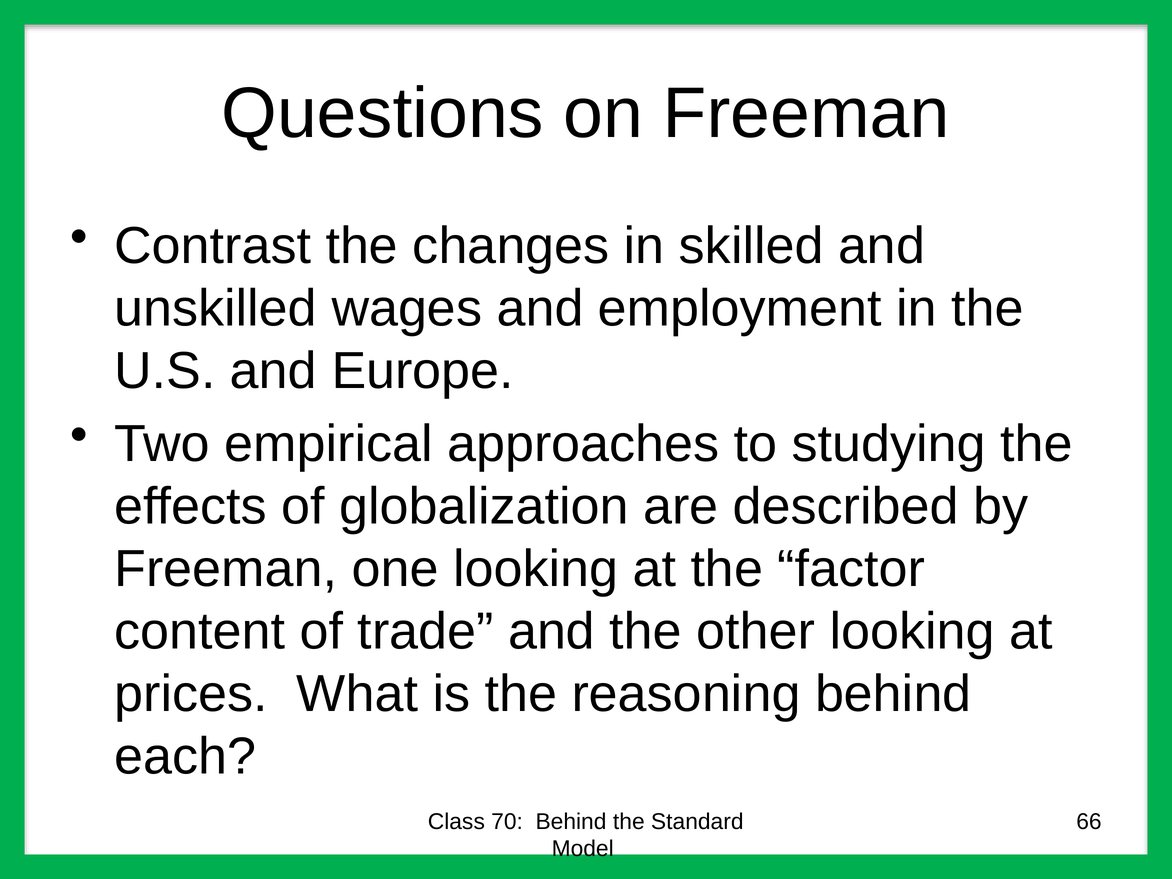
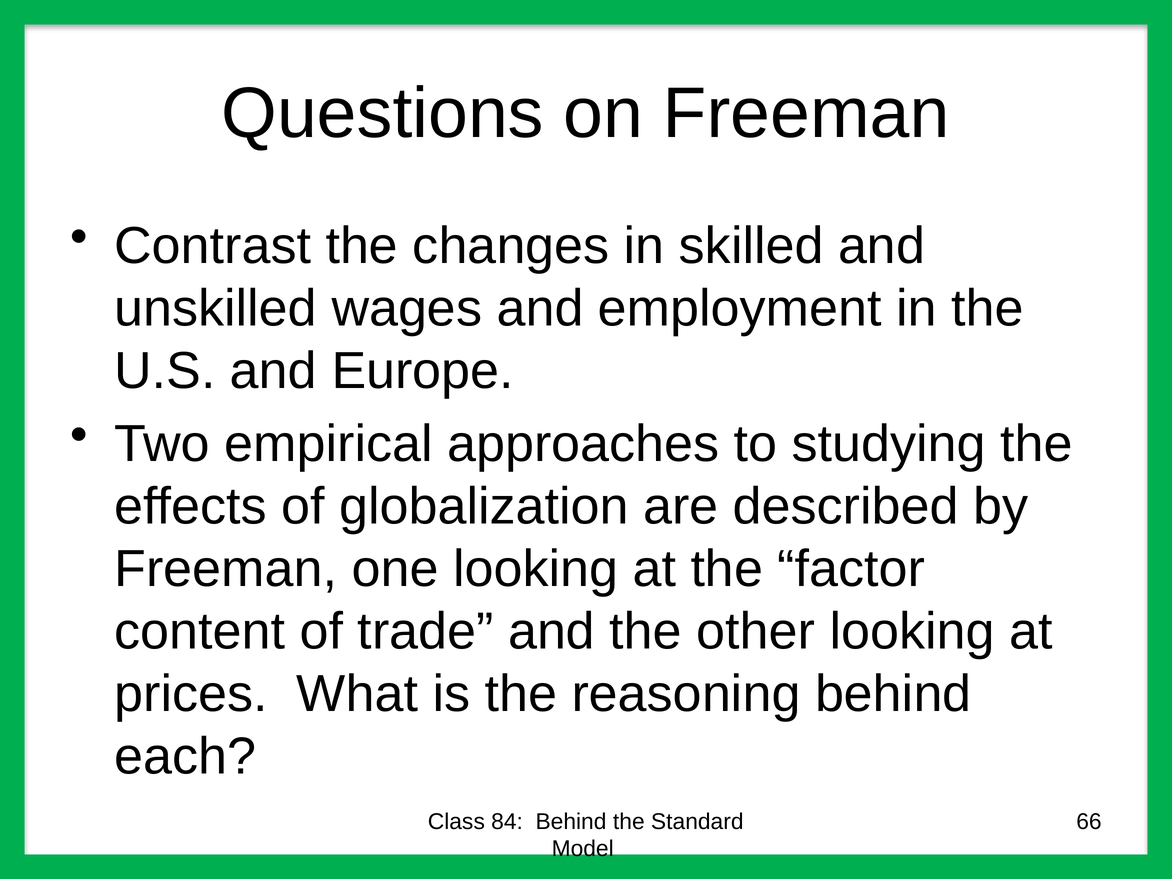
70: 70 -> 84 (507, 822)
